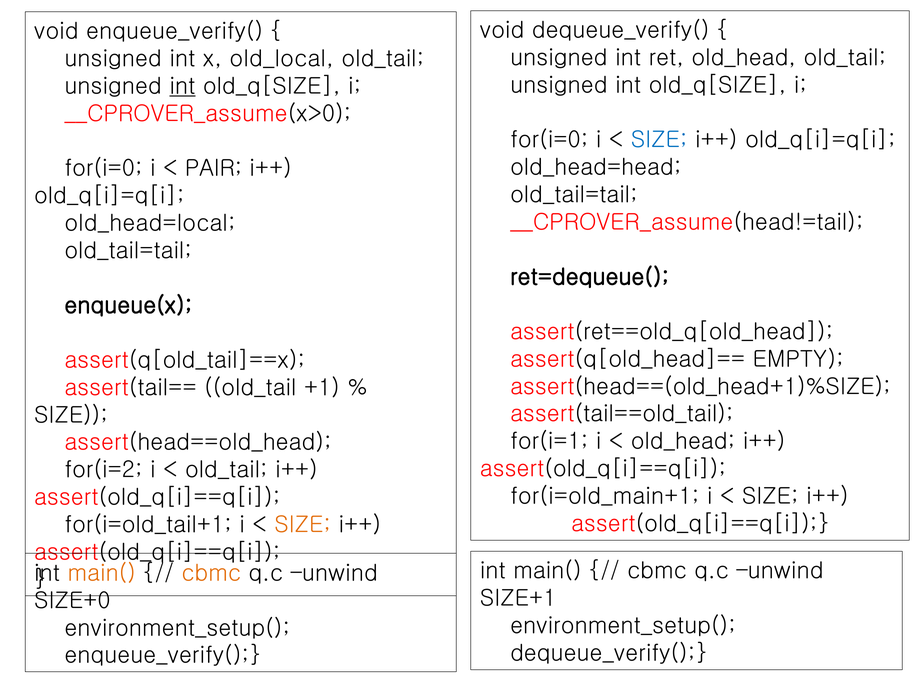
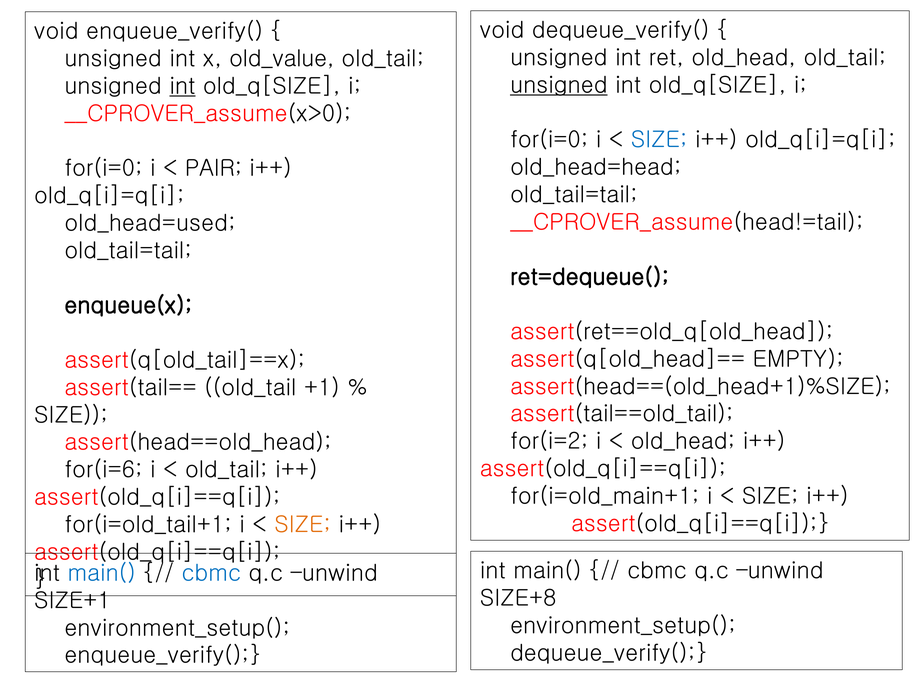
old_local: old_local -> old_value (282, 59)
unsigned underline: none -> present (559, 85)
old_head=local: old_head=local -> old_head=used (150, 223)
for(i=1: for(i=1 -> for(i=2 (549, 441)
for(i=2: for(i=2 -> for(i=6 (103, 470)
main( colour: orange -> blue (102, 573)
cbmc colour: orange -> blue (211, 573)
SIZE+1: SIZE+1 -> SIZE+8 (518, 598)
SIZE+0: SIZE+0 -> SIZE+1 (72, 600)
